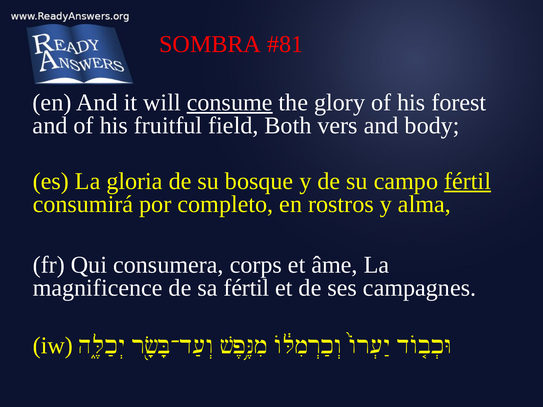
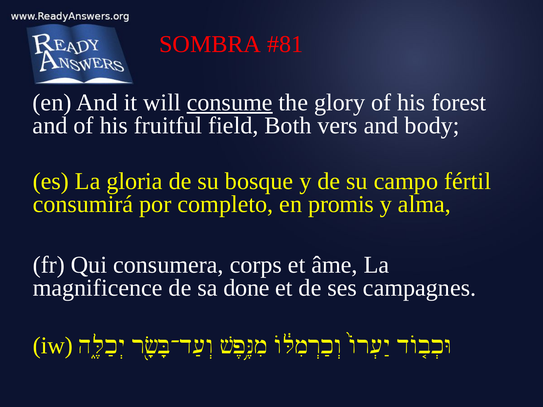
fértil underline: present -> none (468, 181)
rostros: rostros -> promis (341, 204)
sa fértil: fértil -> done (246, 288)
